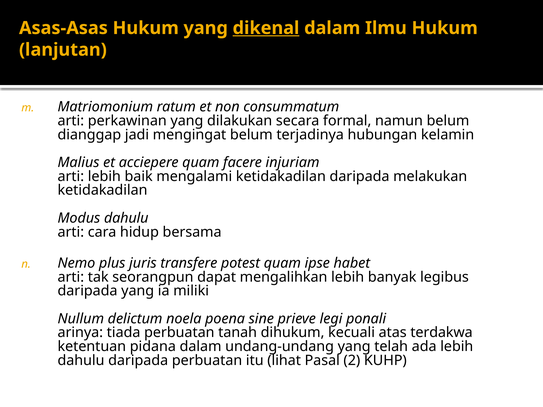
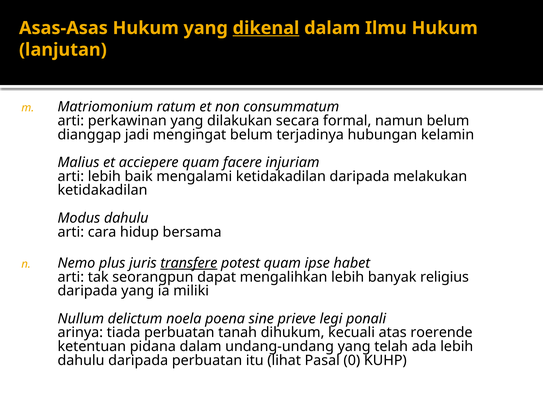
transfere underline: none -> present (189, 263)
legibus: legibus -> religius (445, 277)
terdakwa: terdakwa -> roerende (441, 333)
2: 2 -> 0 (352, 361)
